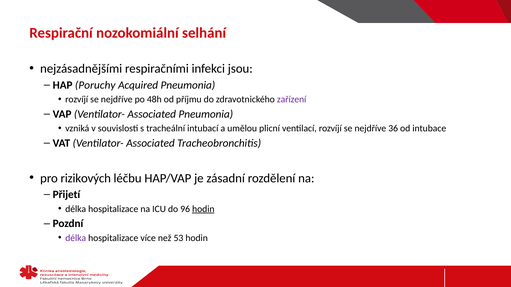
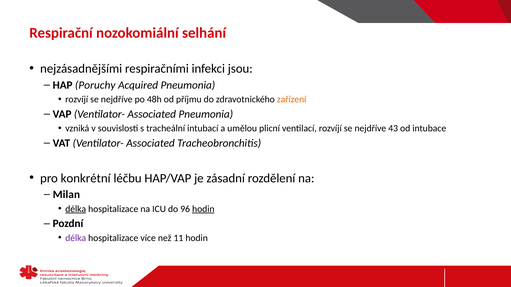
zařízení colour: purple -> orange (292, 100)
36: 36 -> 43 (393, 129)
rizikových: rizikových -> konkrétní (86, 178)
Přijetí: Přijetí -> Milan (66, 195)
délka underline: none -> present (76, 209)
53: 53 -> 11 (178, 238)
